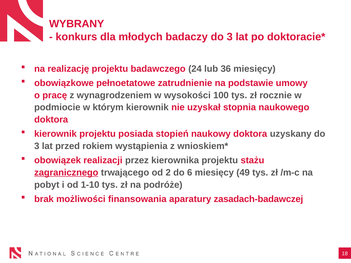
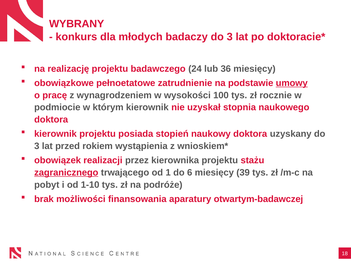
umowy underline: none -> present (292, 83)
2: 2 -> 1 (168, 173)
49: 49 -> 39 (243, 173)
zasadach-badawczej: zasadach-badawczej -> otwartym-badawczej (258, 199)
